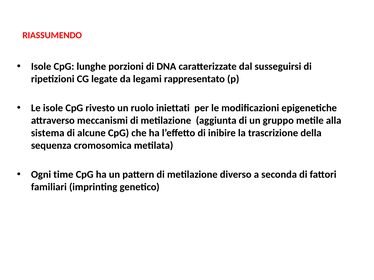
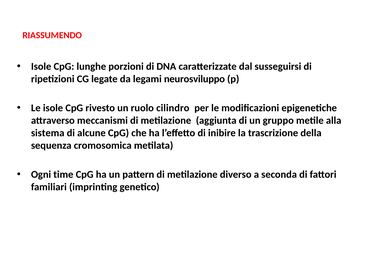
rappresentato: rappresentato -> neurosviluppo (194, 79)
iniettati: iniettati -> cilindro (173, 108)
